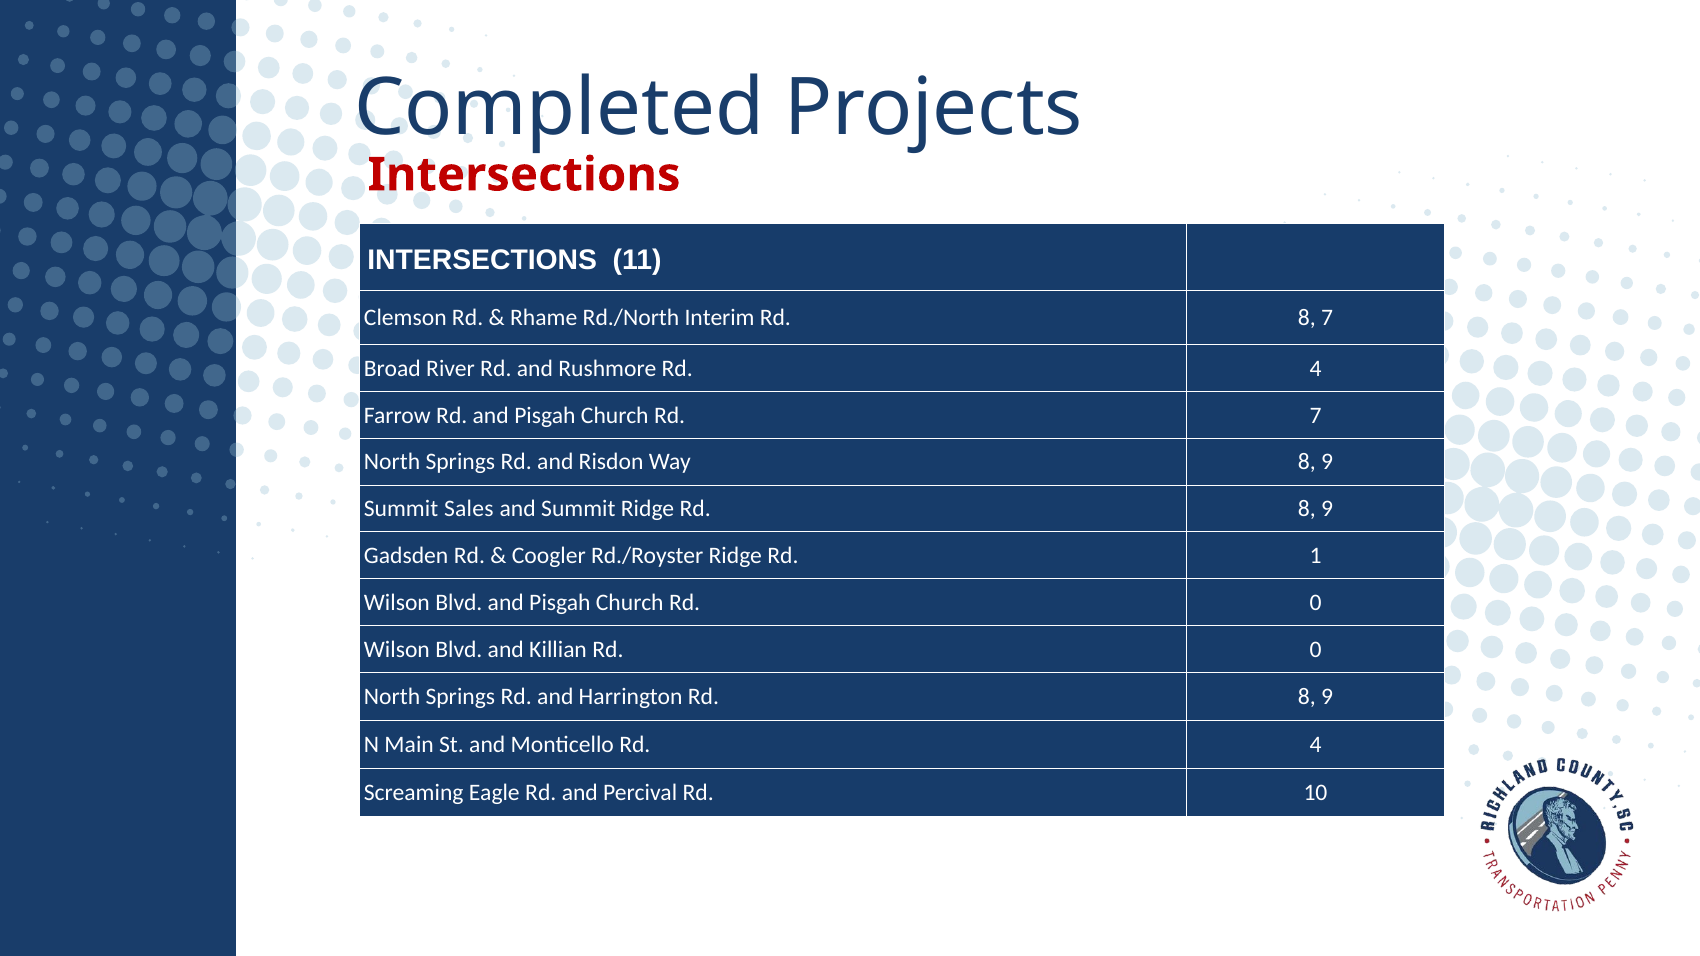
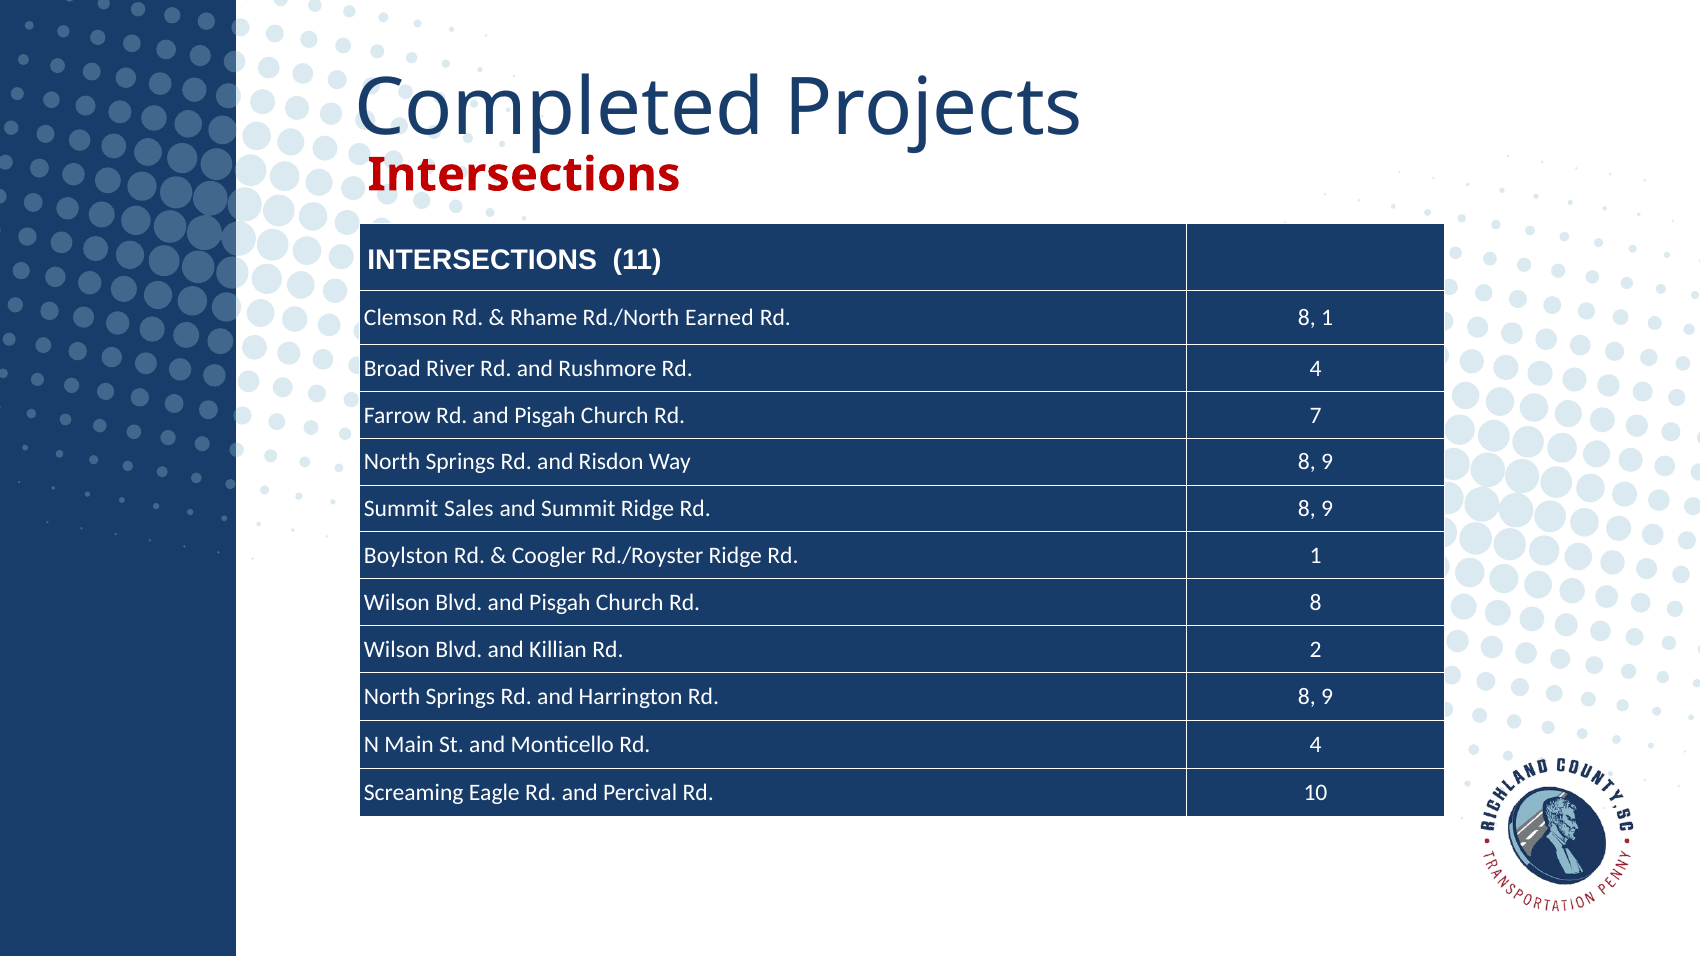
Interim: Interim -> Earned (719, 318)
8 7: 7 -> 1 (1327, 318)
Gadsden: Gadsden -> Boylston (406, 556)
Church Rd 0: 0 -> 8 (1316, 603)
Killian Rd 0: 0 -> 2 (1316, 650)
